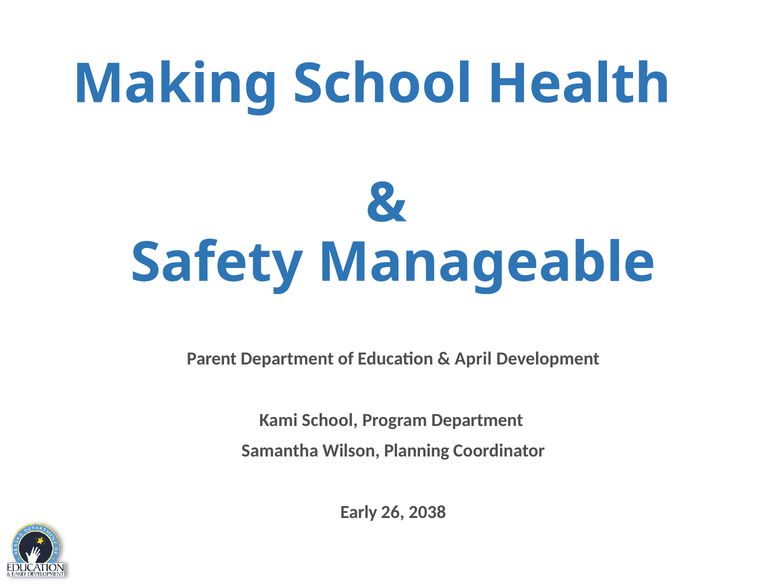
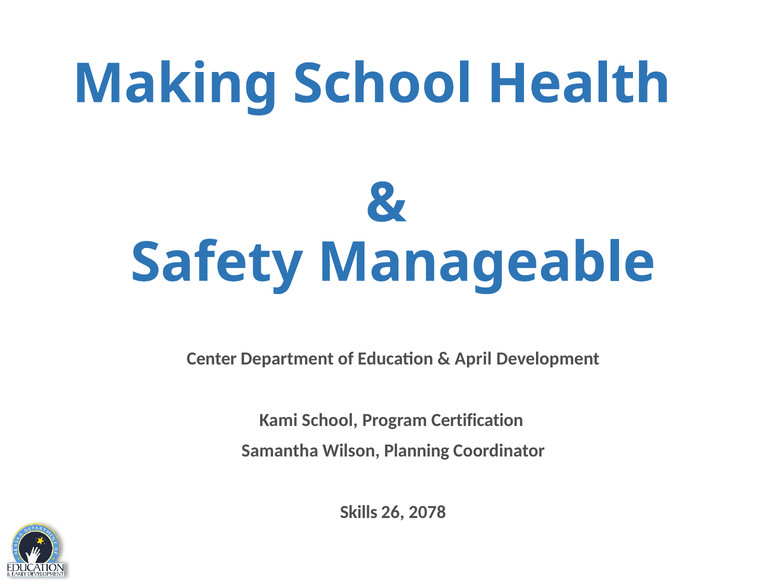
Parent: Parent -> Center (212, 358)
Program Department: Department -> Certification (477, 420)
Early: Early -> Skills (359, 512)
2038: 2038 -> 2078 (427, 512)
